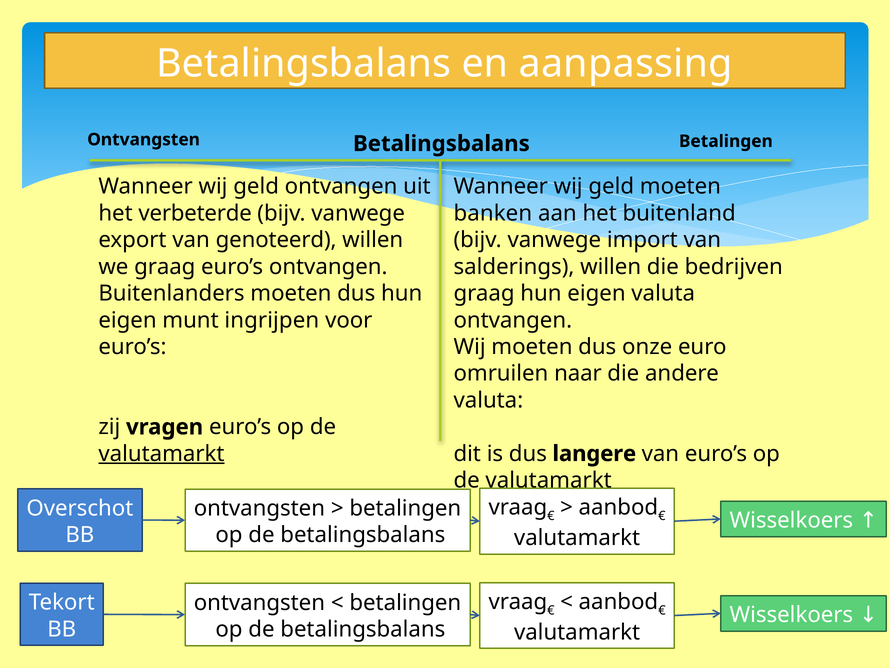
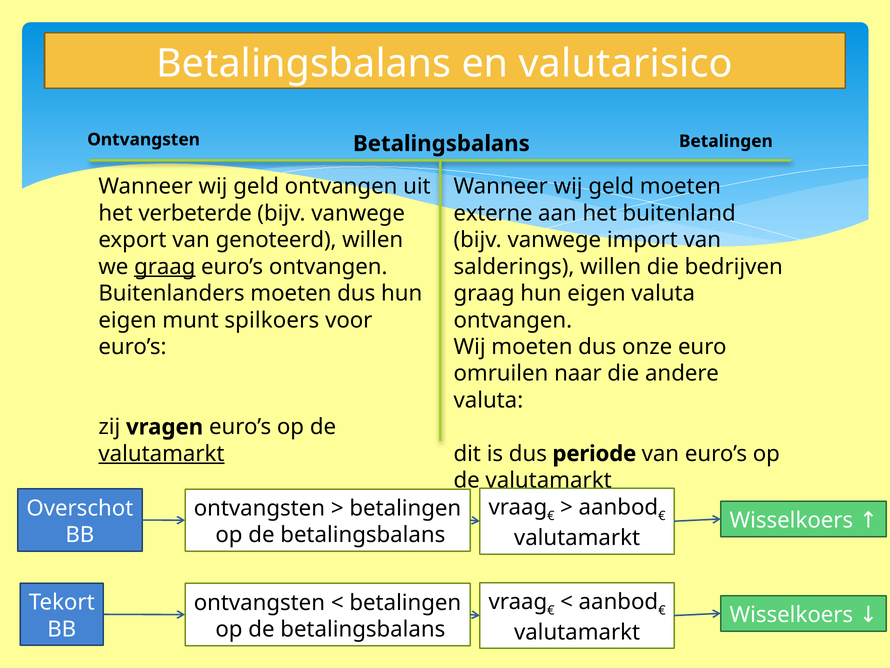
aanpassing: aanpassing -> valutarisico (626, 64)
banken: banken -> externe (493, 213)
graag underline: none -> present (165, 267)
ingrijpen: ingrijpen -> spilkoers (272, 320)
langere: langere -> periode (594, 453)
